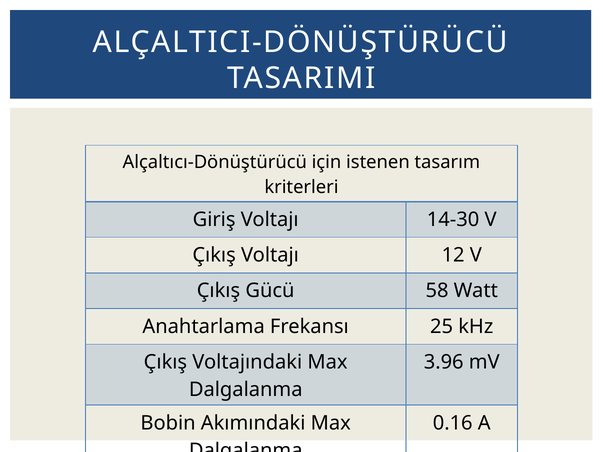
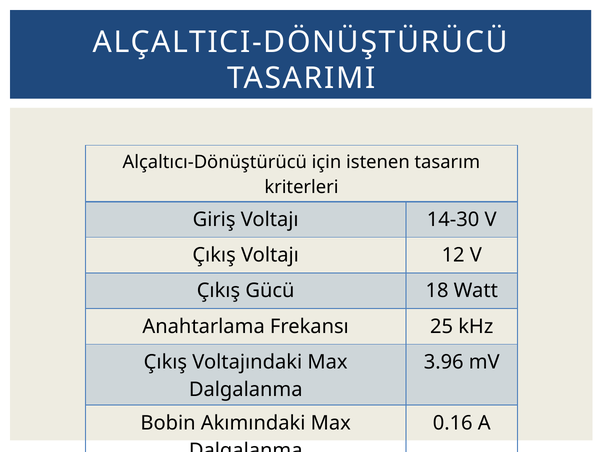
58: 58 -> 18 (437, 291)
